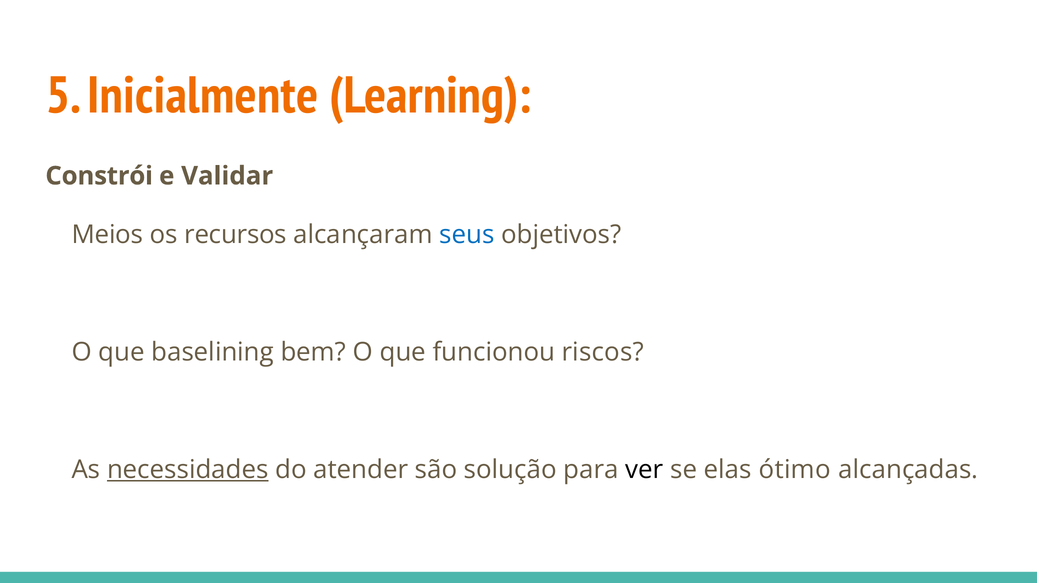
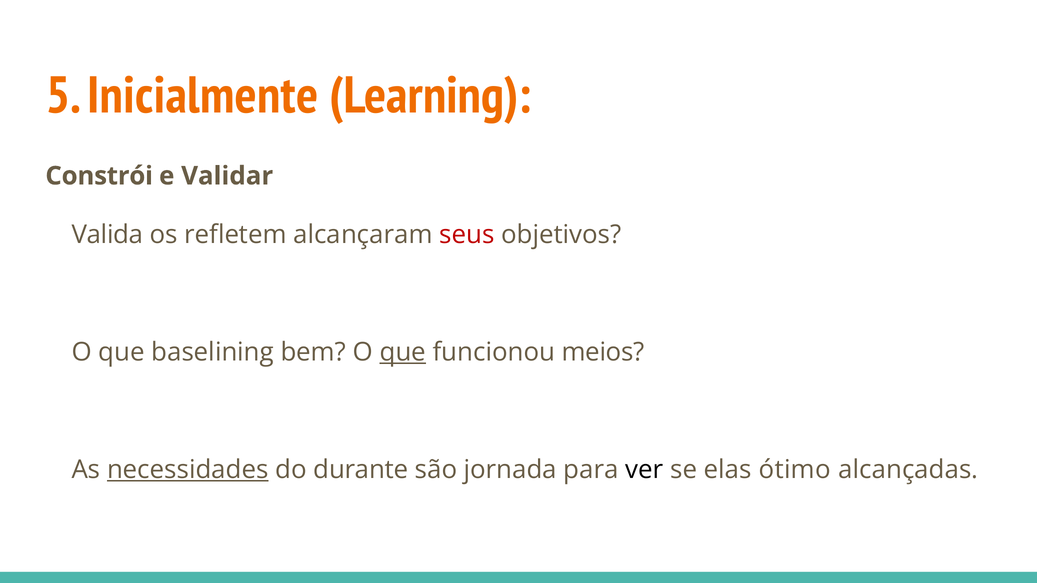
Meios: Meios -> Valida (107, 235)
recursos: recursos -> refletem (236, 235)
seus colour: blue -> red (467, 235)
que underline: none -> present (403, 352)
riscos: riscos -> meios (603, 352)
atender: atender -> durante (361, 470)
solução: solução -> jornada (510, 470)
